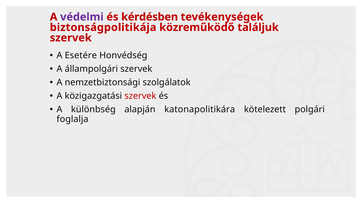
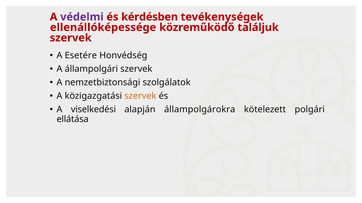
biztonságpolitikája: biztonságpolitikája -> ellenállóképessége (103, 27)
szervek colour: red -> orange (140, 96)
különbség: különbség -> viselkedési (93, 110)
katonapolitikára: katonapolitikára -> állampolgárokra (200, 110)
foglalja: foglalja -> ellátása (73, 120)
